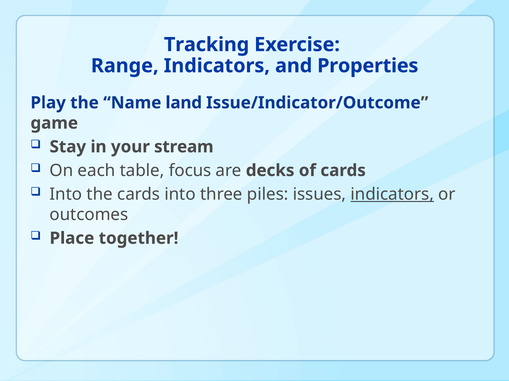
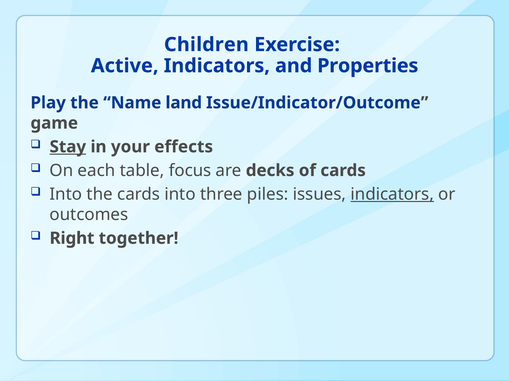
Tracking: Tracking -> Children (206, 45)
Range: Range -> Active (125, 66)
Stay underline: none -> present (68, 147)
stream: stream -> effects (184, 147)
Place: Place -> Right (72, 239)
